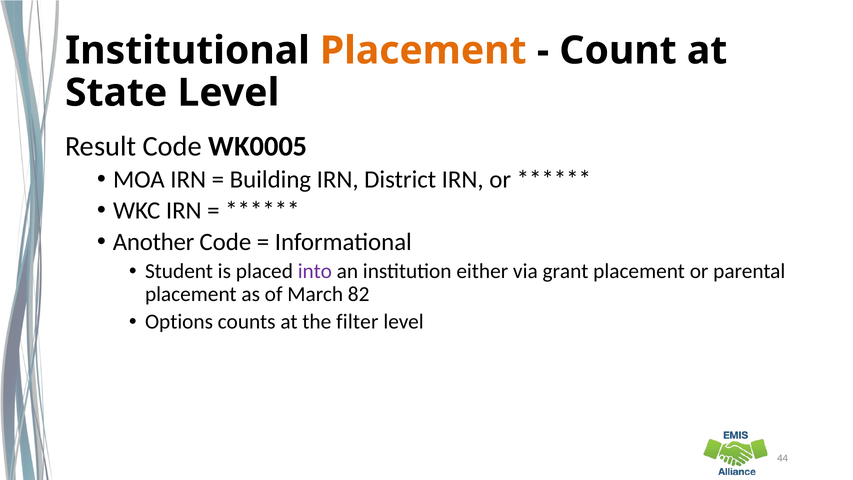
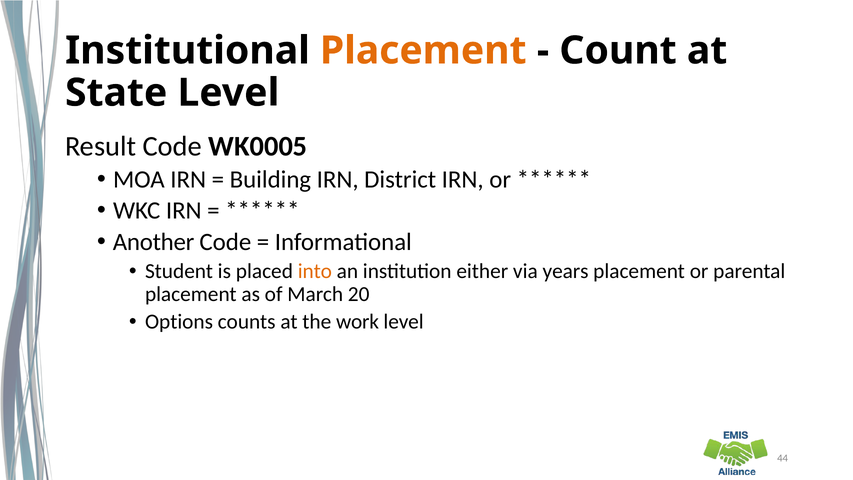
into colour: purple -> orange (315, 271)
grant: grant -> years (566, 271)
82: 82 -> 20 (359, 294)
filter: filter -> work (357, 322)
